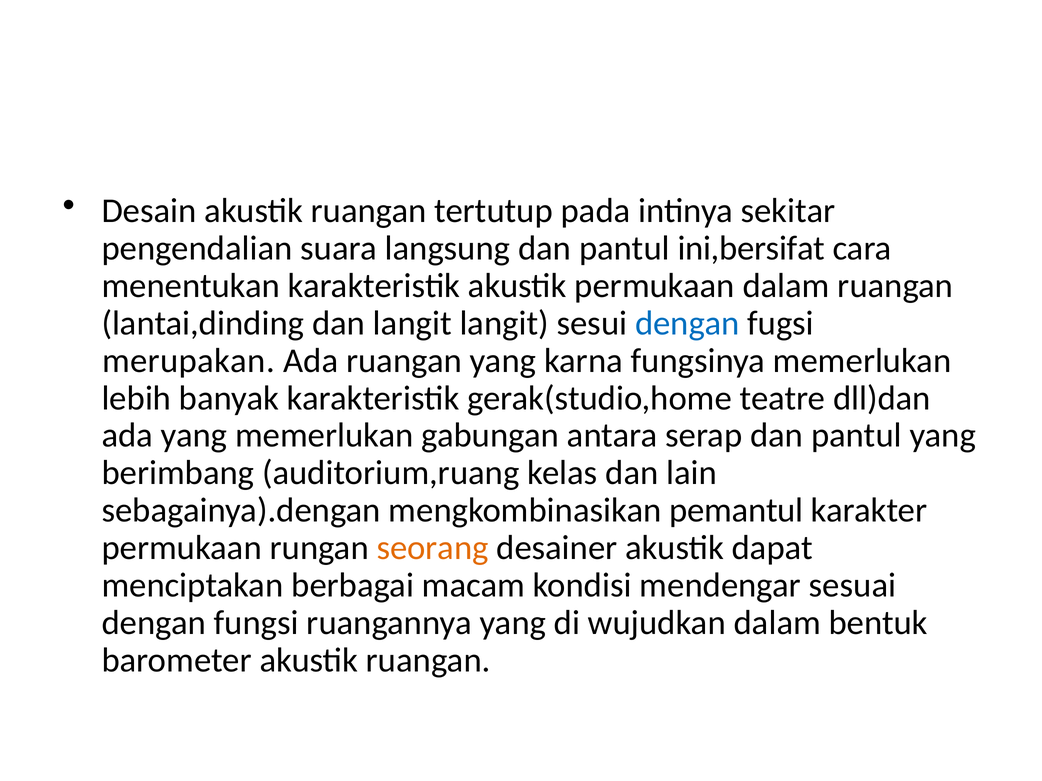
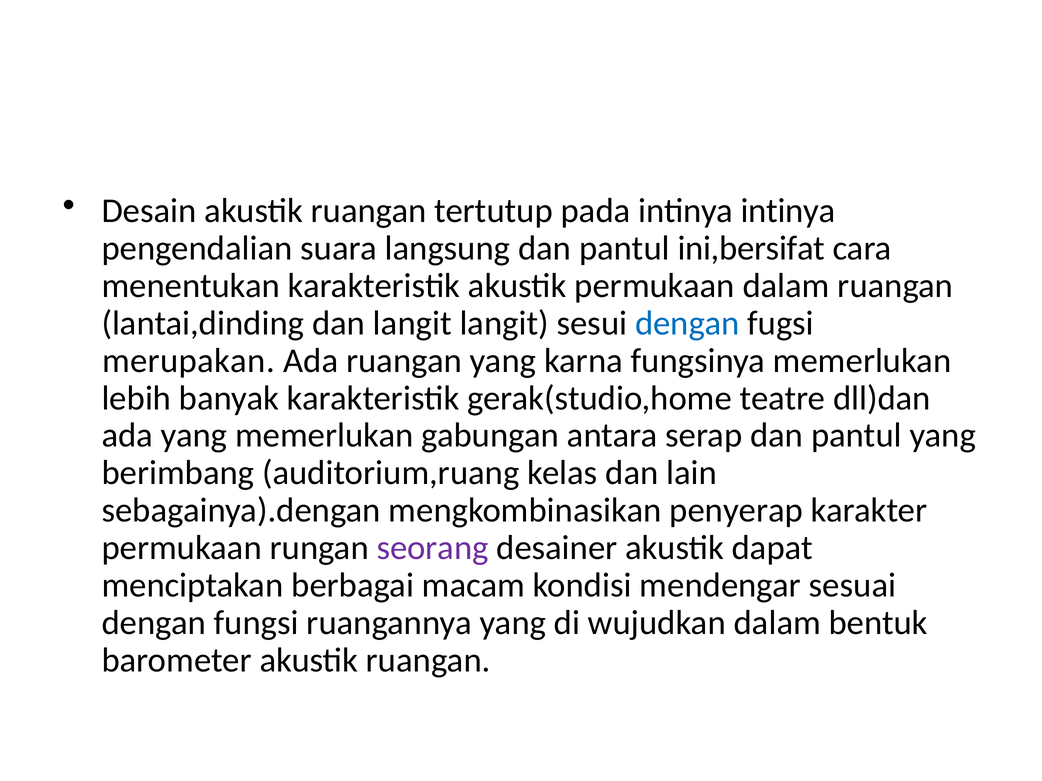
intinya sekitar: sekitar -> intinya (788, 211)
pemantul: pemantul -> penyerap (736, 511)
seorang colour: orange -> purple (433, 548)
